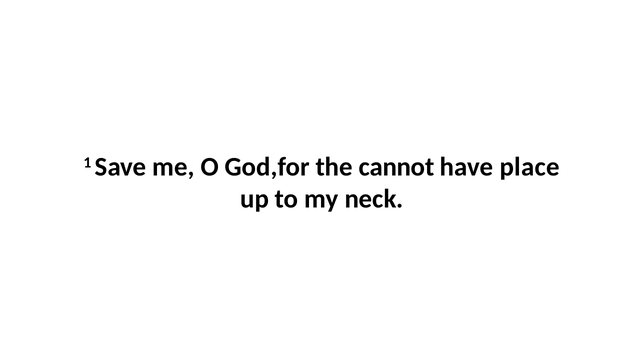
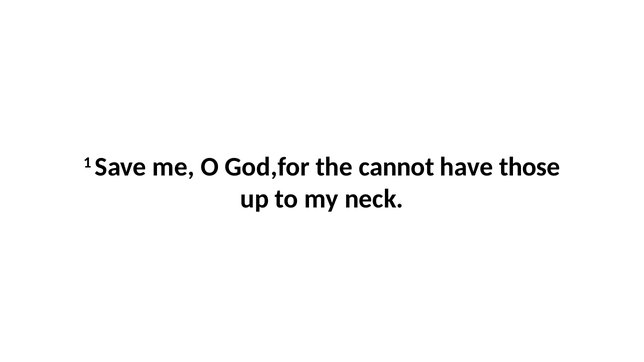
place: place -> those (530, 167)
